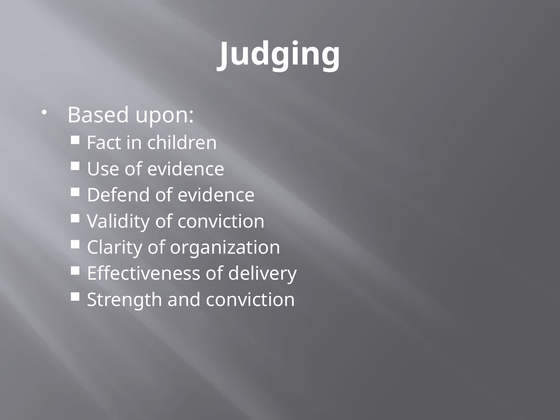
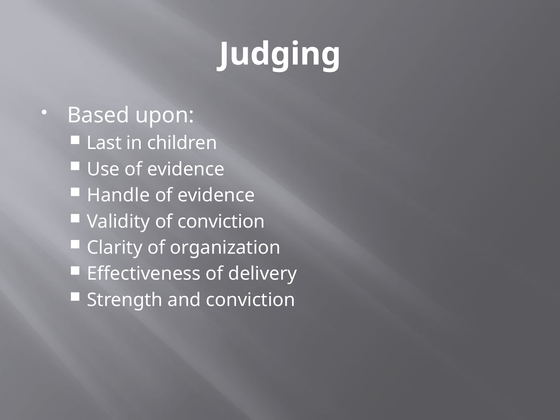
Fact: Fact -> Last (104, 143)
Defend: Defend -> Handle (118, 195)
